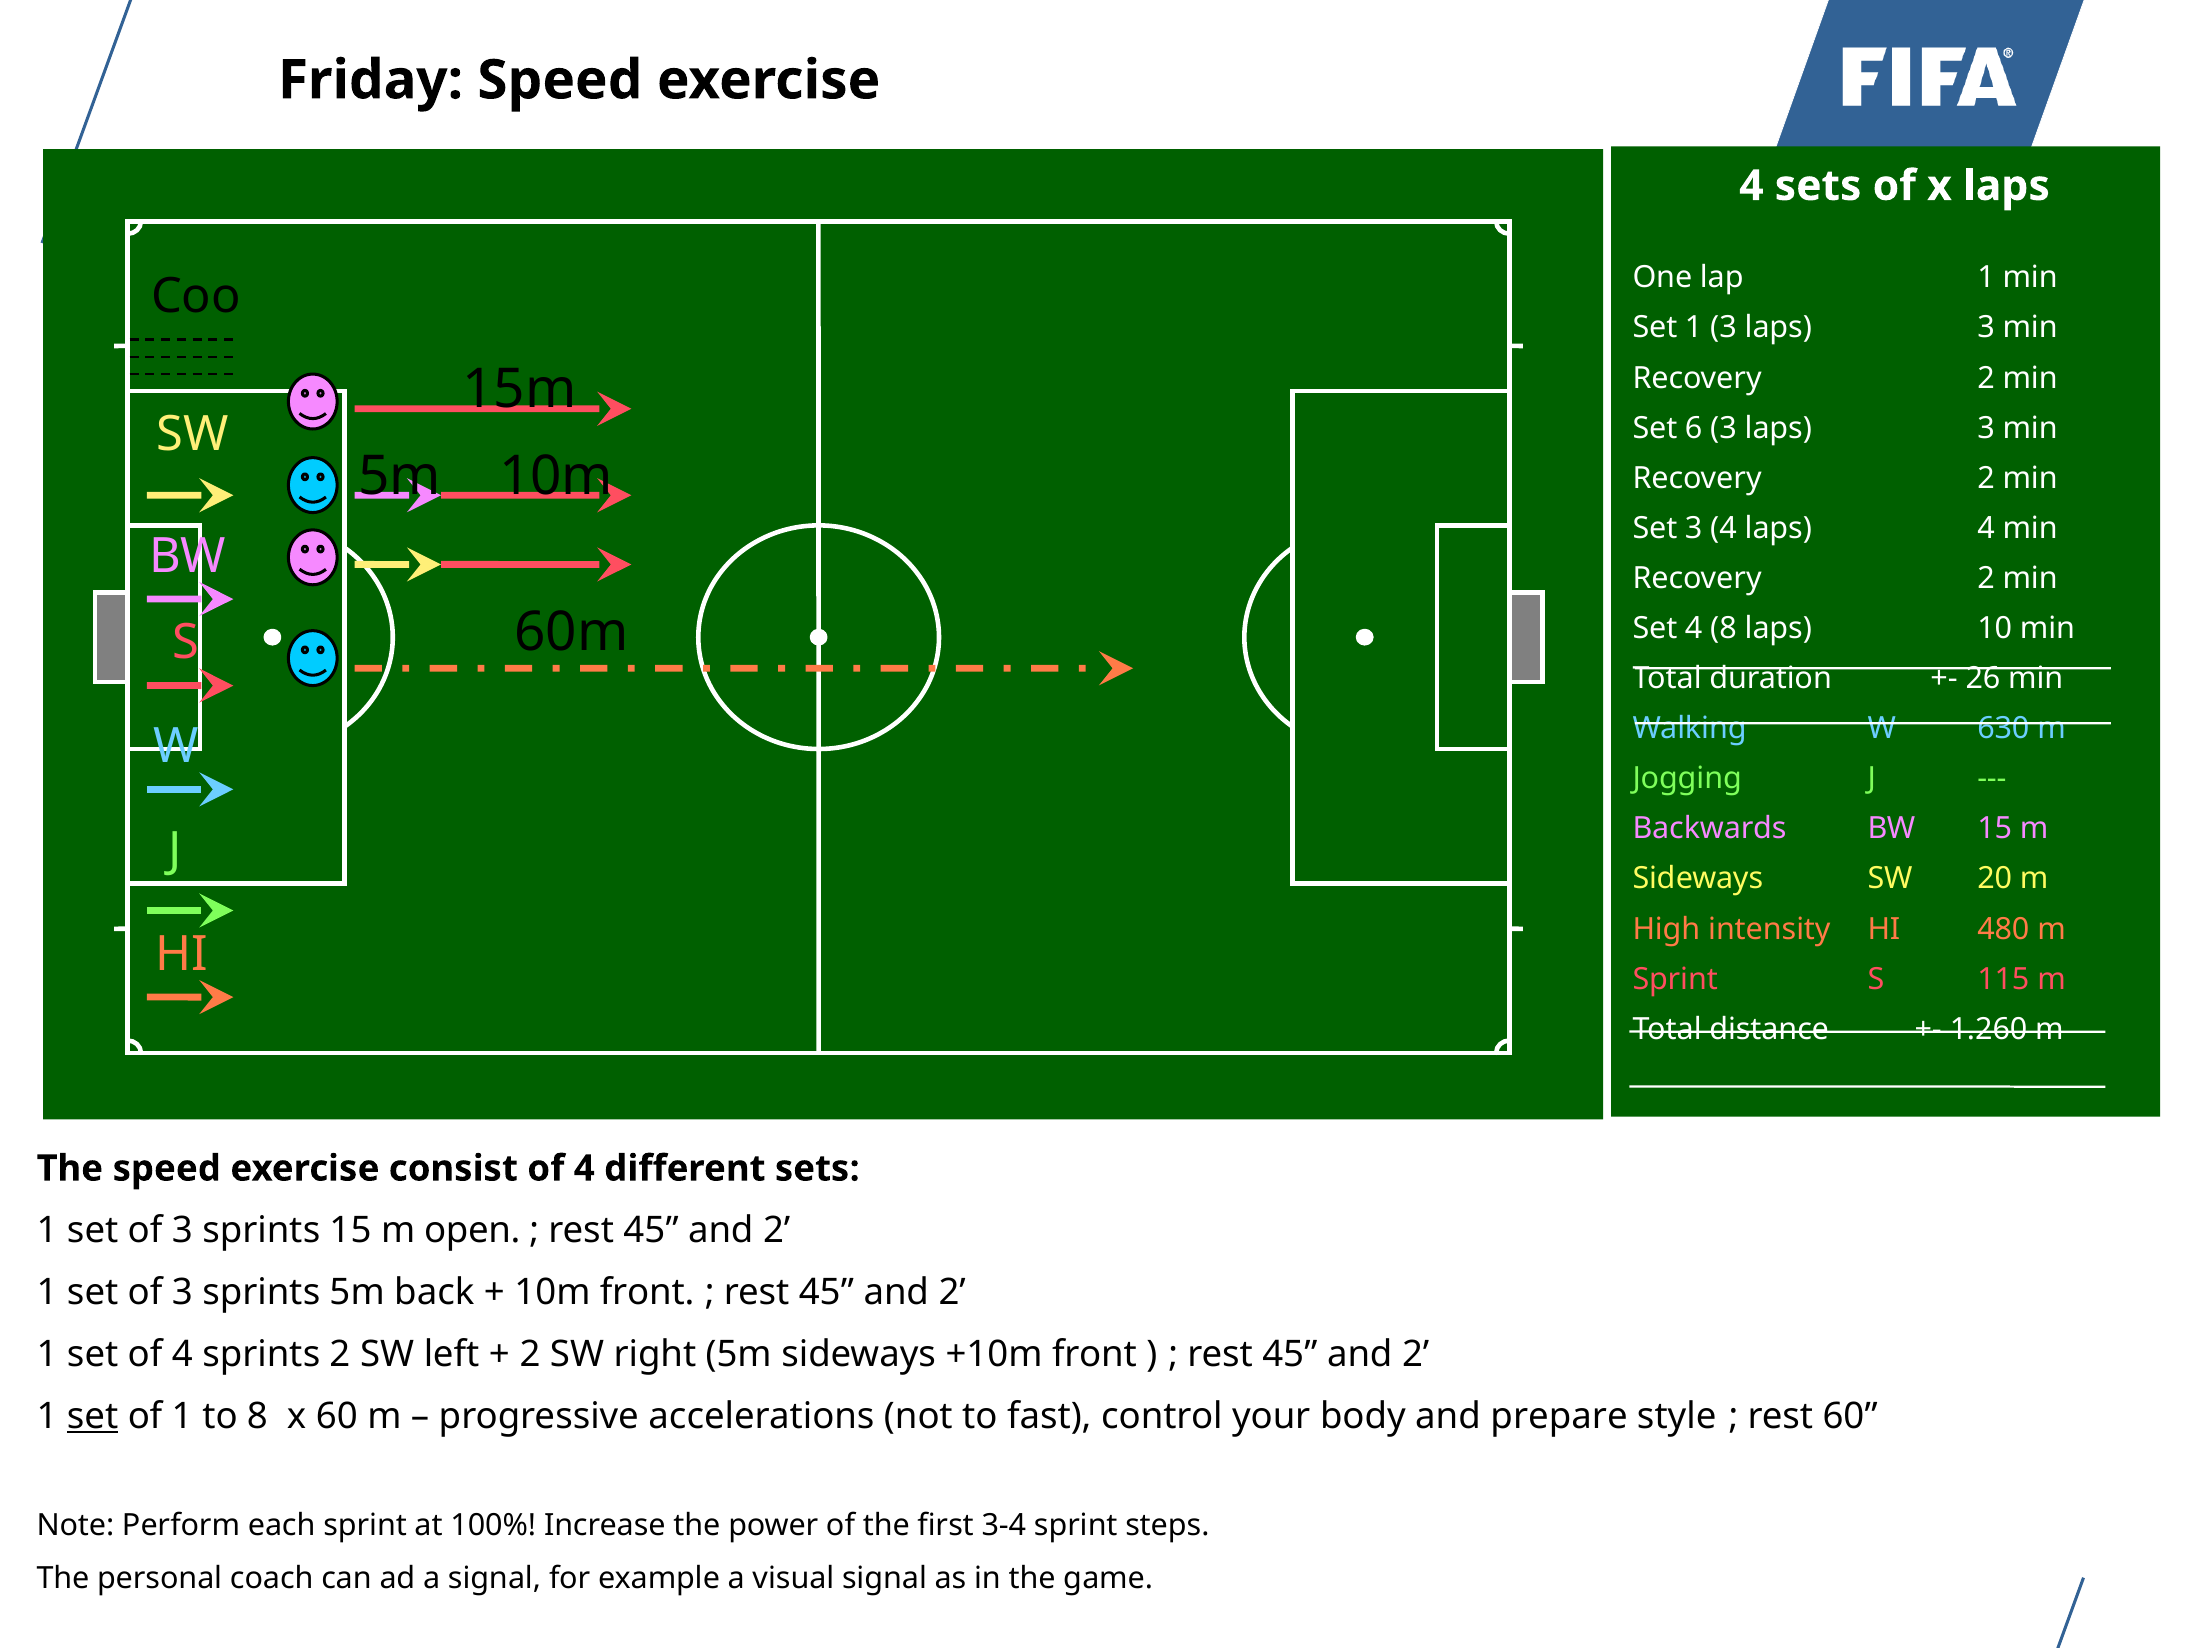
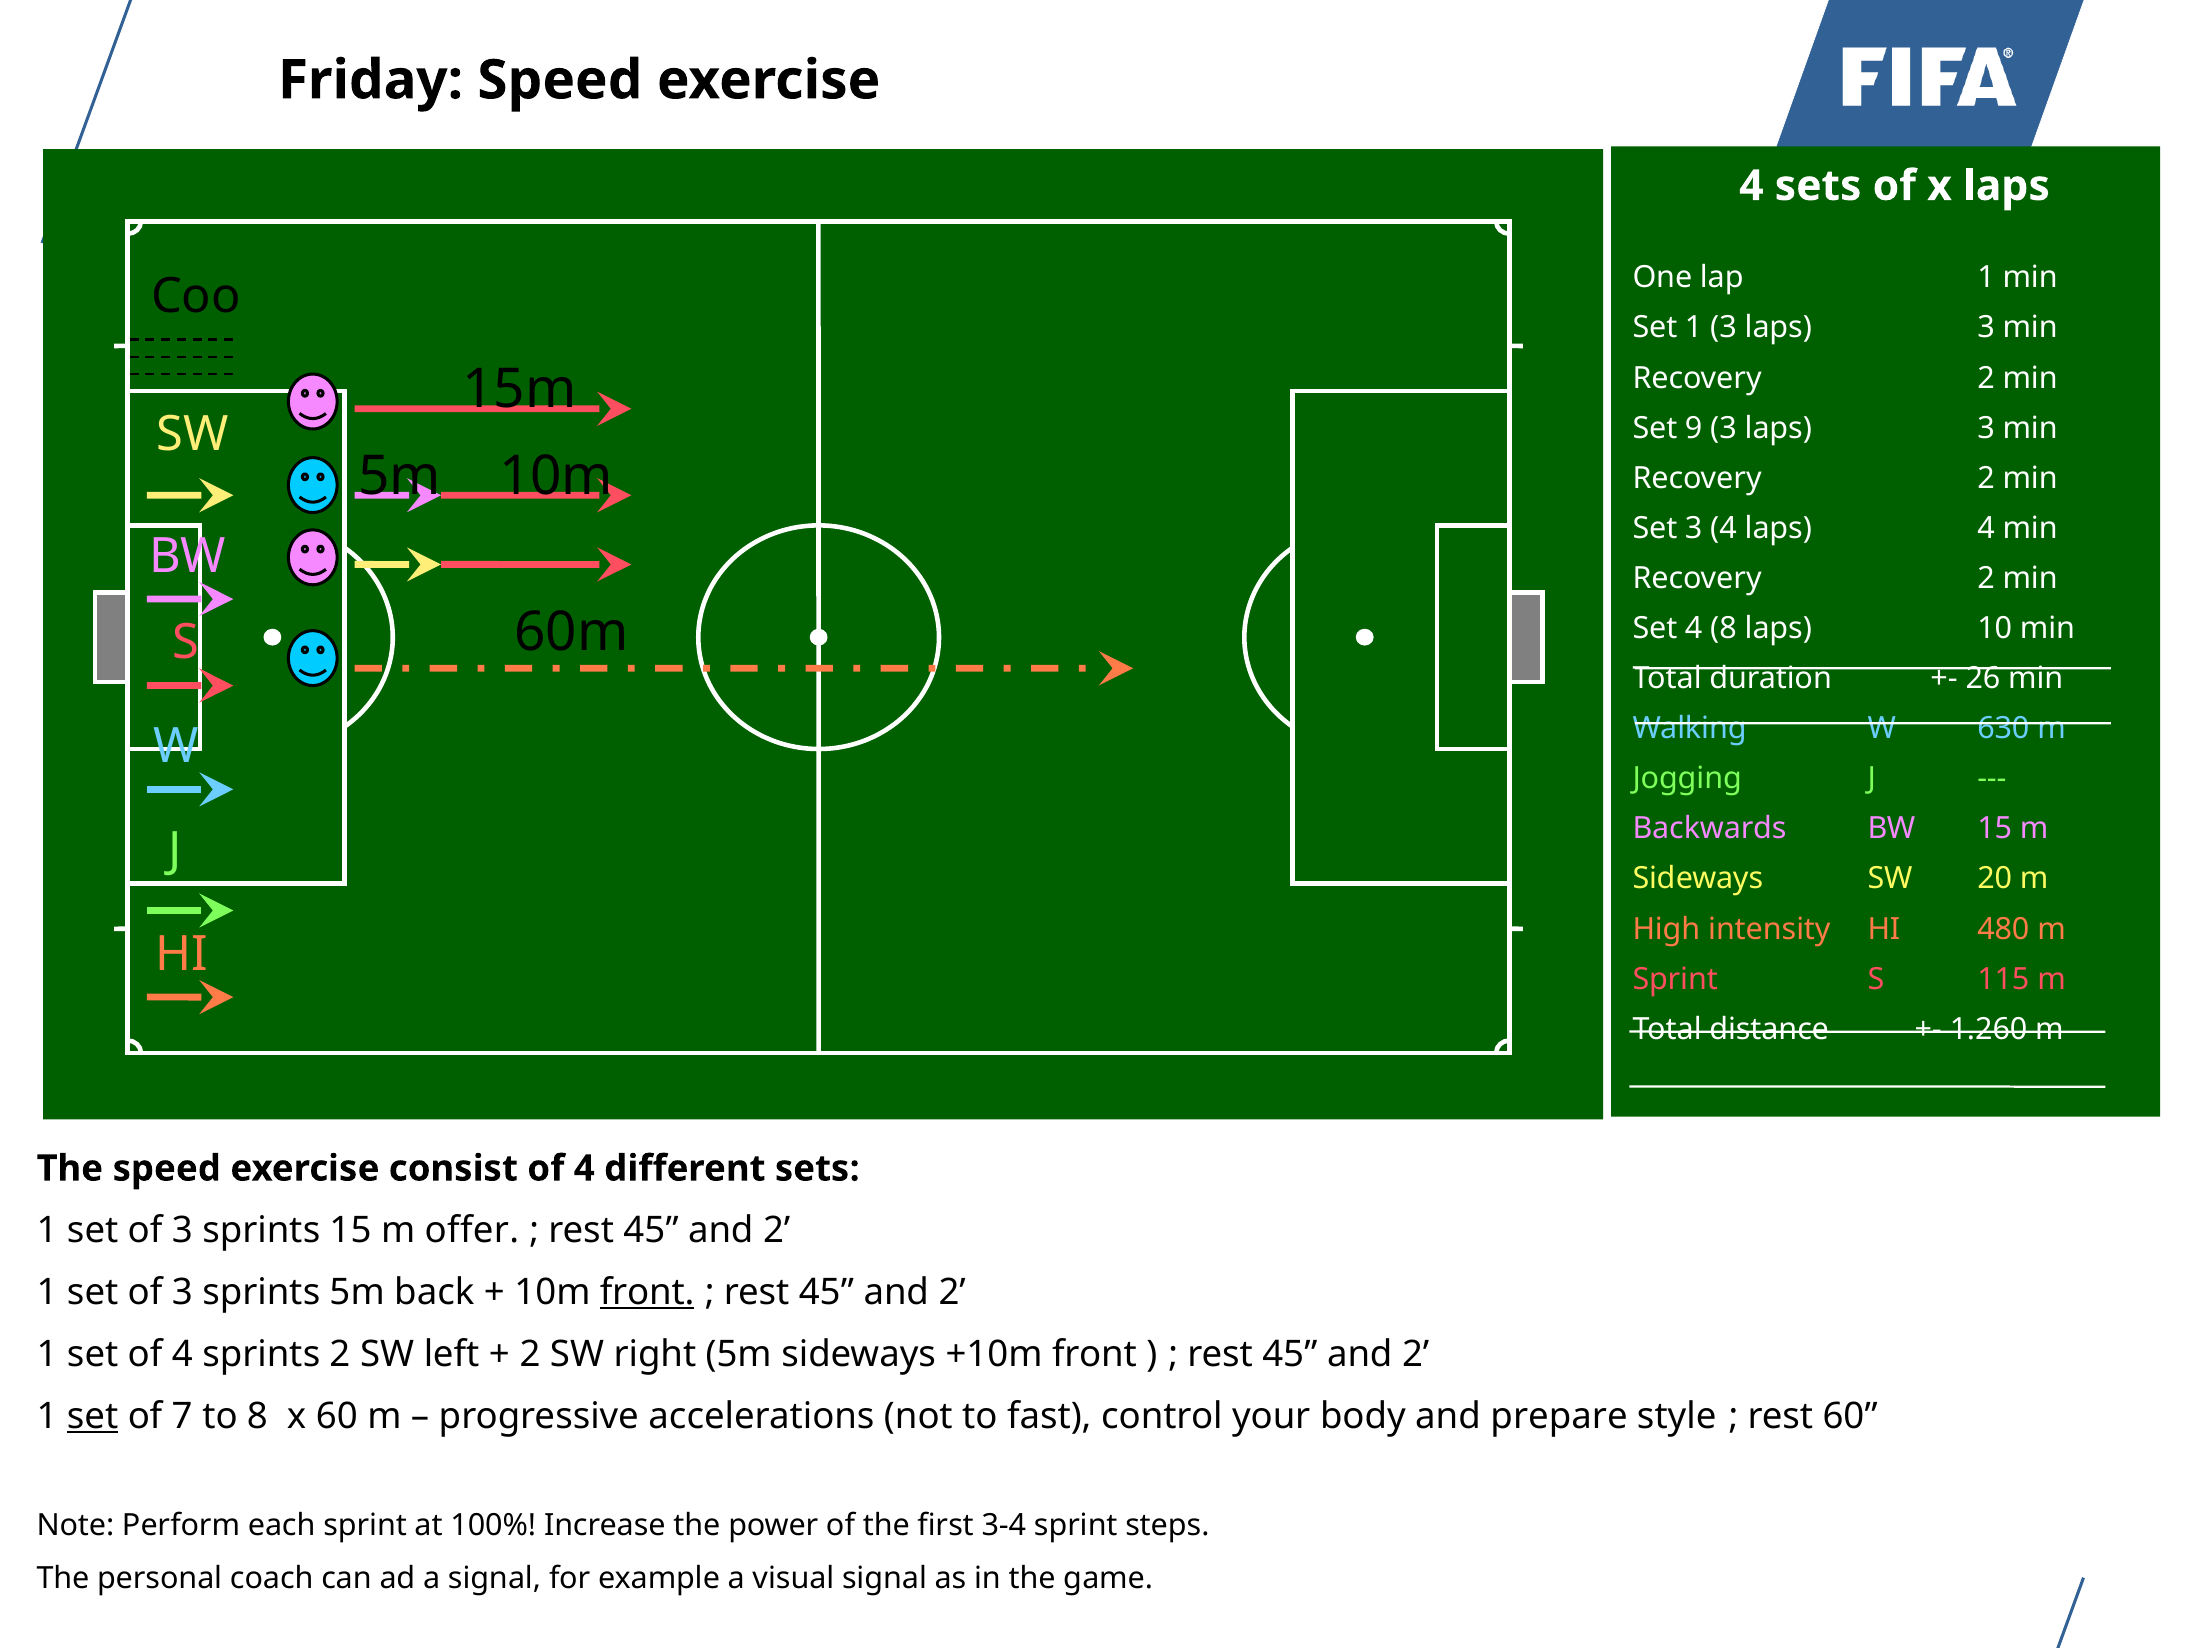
6: 6 -> 9 (1694, 428)
open: open -> offer (472, 1230)
front underline: none -> present (647, 1292)
of 1: 1 -> 7 (182, 1416)
